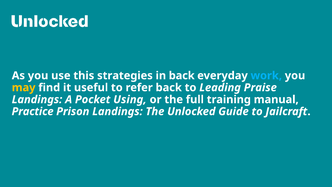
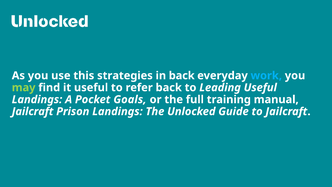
may colour: yellow -> light green (24, 87)
Leading Praise: Praise -> Useful (260, 87)
Using: Using -> Goals (130, 99)
Practice: Practice -> Jailcraft (33, 111)
